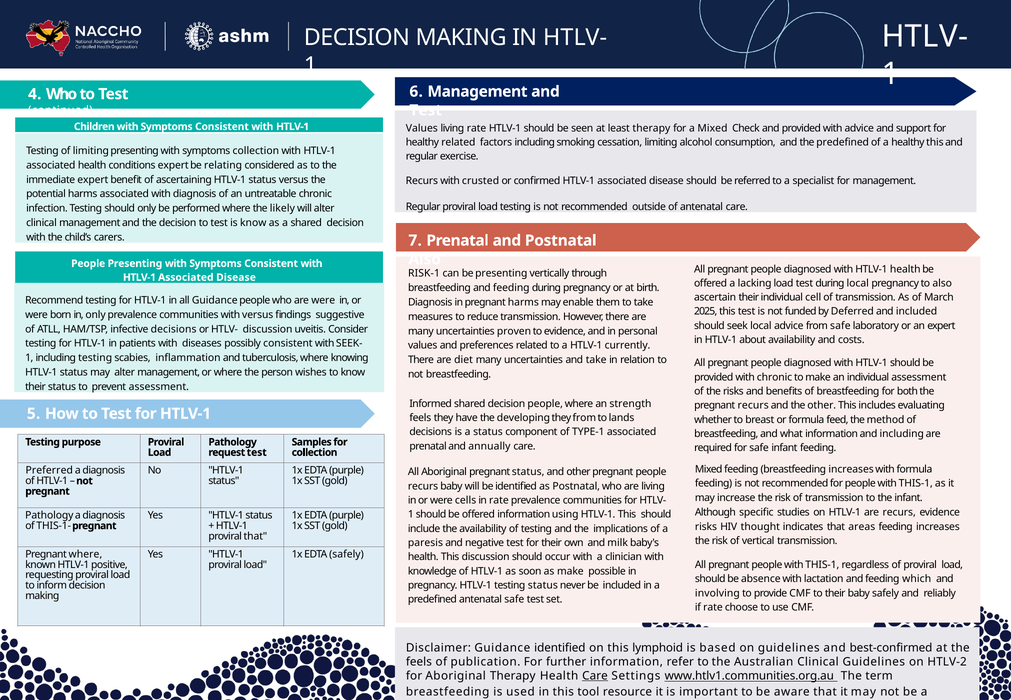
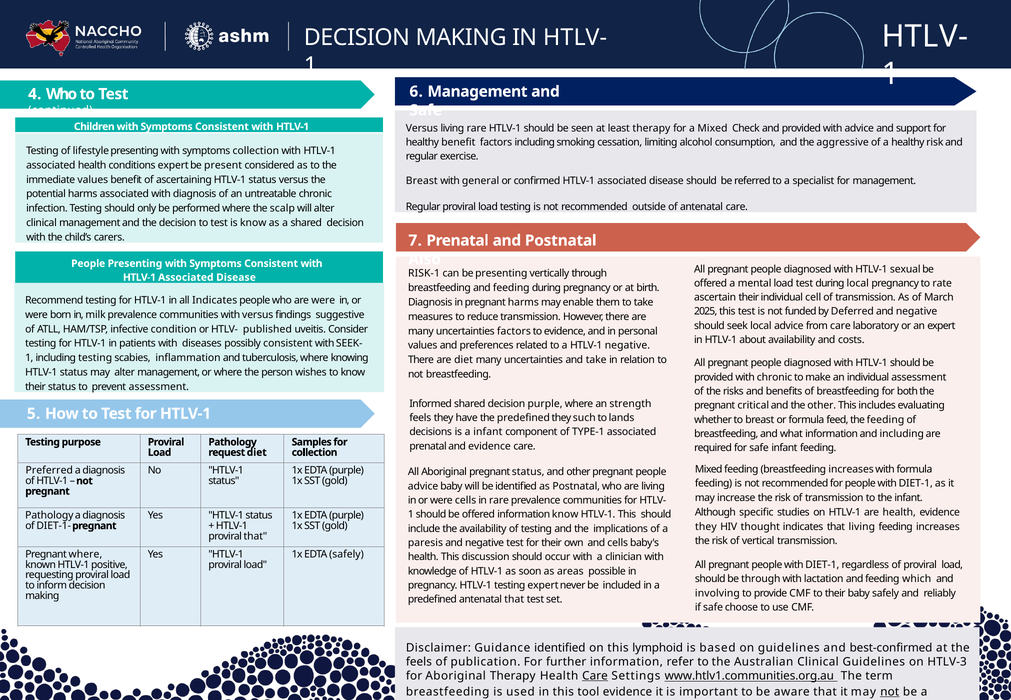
Test: Test -> Safe (426, 110)
Values: Values -> Versus (422, 128)
living rate: rate -> rare (477, 128)
healthy related: related -> benefit (458, 142)
the predefined: predefined -> aggressive (843, 142)
healthy this: this -> risk (935, 142)
of limiting: limiting -> lifestyle (91, 151)
relating: relating -> present (223, 165)
immediate expert: expert -> values (93, 180)
Recurs: Recurs -> Breast (422, 181)
crusted: crusted -> general (481, 181)
likely: likely -> scalp (282, 208)
HTLV-1 health: health -> sexual (905, 269)
lacking: lacking -> mental (755, 283)
to also: also -> rate (942, 283)
all Guidance: Guidance -> Indicates (215, 300)
included: included -> negative (917, 311)
in only: only -> milk (96, 315)
from safe: safe -> care (840, 326)
infective decisions: decisions -> condition (174, 329)
HTLV- discussion: discussion -> published (267, 329)
uncertainties proven: proven -> factors (514, 331)
HTLV-1 currently: currently -> negative (627, 346)
decision people: people -> purple (545, 404)
pregnant recurs: recurs -> critical (753, 405)
the developing: developing -> predefined (523, 418)
they from: from -> such (584, 418)
the method: method -> feeding (885, 420)
a status: status -> infant (488, 432)
and annually: annually -> evidence (489, 446)
request test: test -> diet (257, 452)
for people with THIS-1: THIS-1 -> DIET-1 (916, 483)
recurs: recurs -> advice (423, 486)
in rate: rate -> rare (499, 500)
are recurs: recurs -> health (899, 512)
information using: using -> know (565, 514)
THIS-1-: THIS-1- -> DIET-1- (54, 526)
risks: risks -> they (706, 527)
that areas: areas -> living (862, 527)
and milk: milk -> cells (618, 543)
pregnant people with THIS-1: THIS-1 -> DIET-1 (822, 565)
as make: make -> areas (570, 571)
be absence: absence -> through (761, 579)
testing status: status -> expert (543, 585)
antenatal safe: safe -> that (514, 599)
if rate: rate -> safe (713, 607)
HTLV-2: HTLV-2 -> HTLV-3 (947, 662)
tool resource: resource -> evidence (627, 692)
not underline: none -> present (890, 692)
